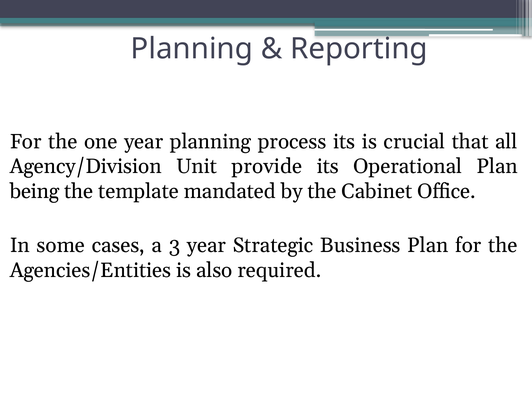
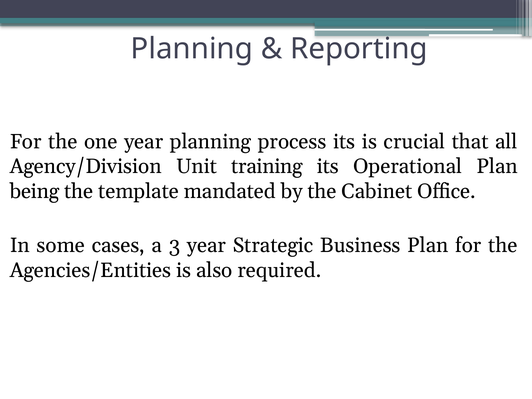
provide: provide -> training (267, 166)
